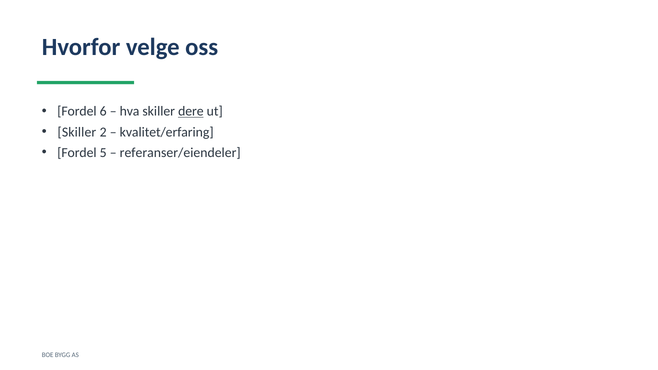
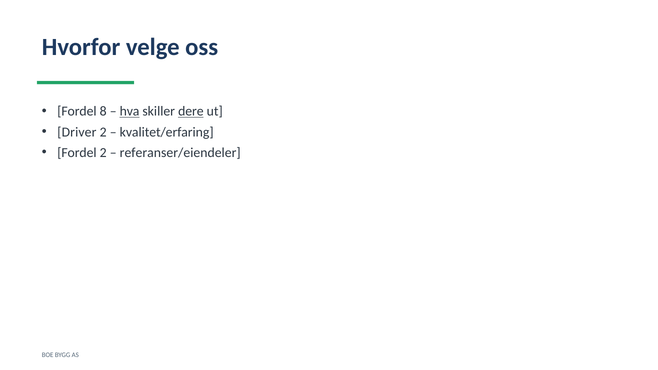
6: 6 -> 8 (103, 111)
hva underline: none -> present (130, 111)
Skiller: Skiller -> Driver (77, 132)
Fordel 5: 5 -> 2 (103, 153)
